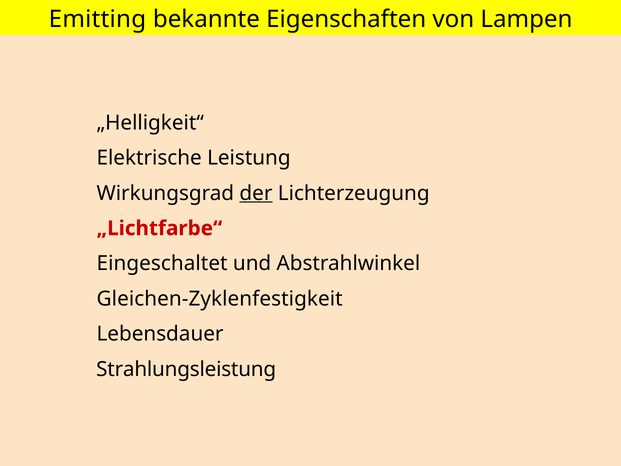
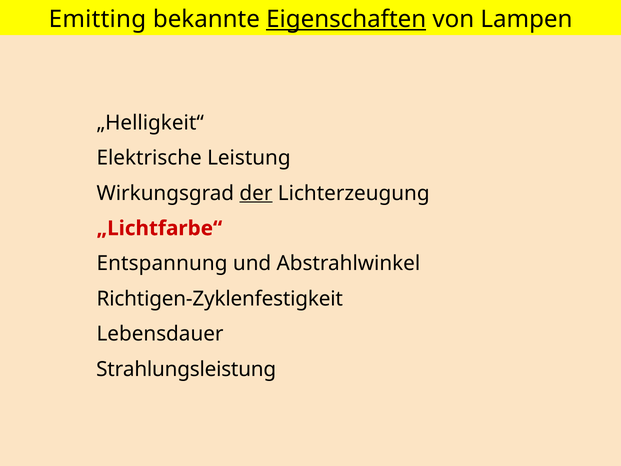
Eigenschaften underline: none -> present (346, 19)
Eingeschaltet: Eingeschaltet -> Entspannung (162, 263)
Gleichen-Zyklenfestigkeit: Gleichen-Zyklenfestigkeit -> Richtigen-Zyklenfestigkeit (220, 299)
